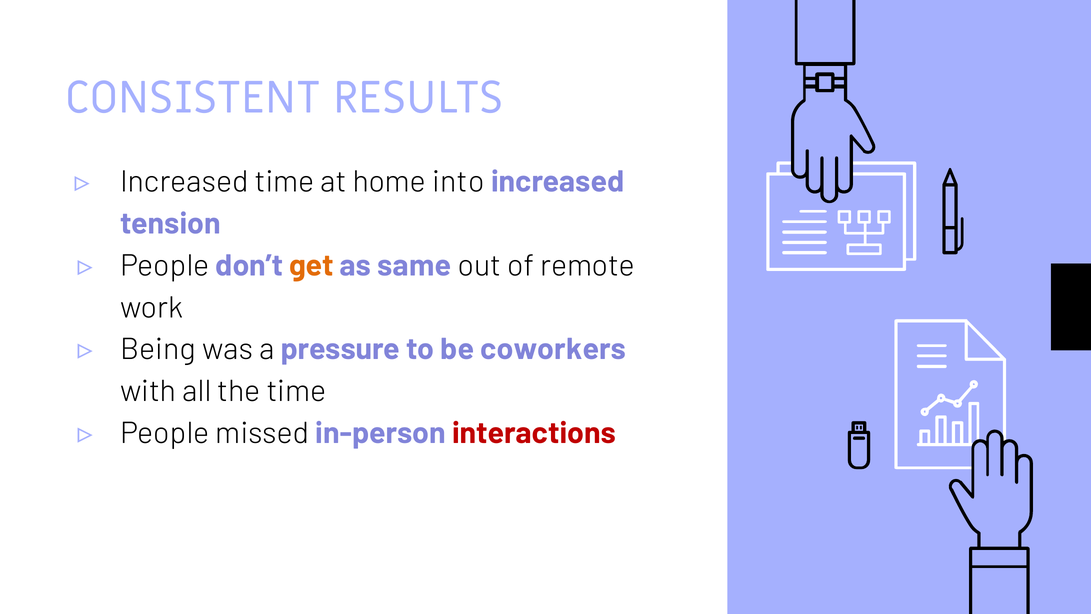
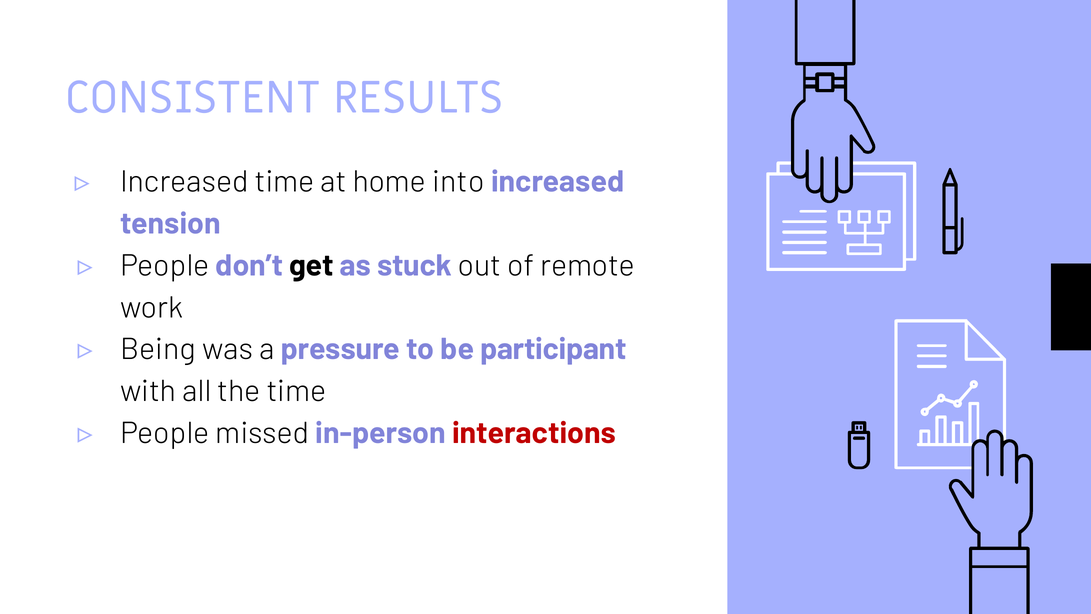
get colour: orange -> black (311, 266)
same: same -> stuck (415, 266)
coworkers: coworkers -> participant (553, 349)
